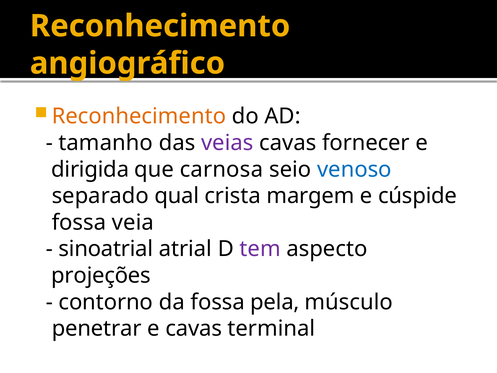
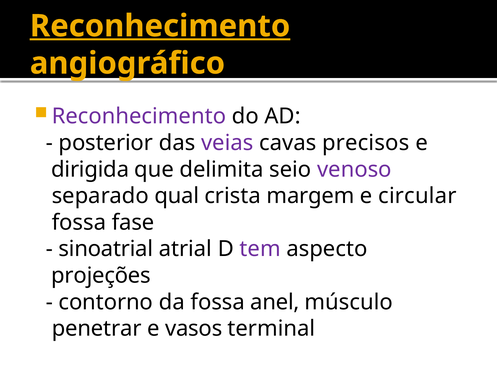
Reconhecimento underline: none -> present (160, 26)
Reconhecimento colour: orange -> purple (139, 116)
tamanho: tamanho -> posterior (106, 143)
fornecer: fornecer -> precisos (366, 143)
carnosa: carnosa -> delimita (222, 169)
venoso colour: blue -> purple (354, 169)
cúspide: cúspide -> circular (417, 196)
veia: veia -> fase (133, 222)
pela: pela -> anel (275, 302)
e cavas: cavas -> vasos (194, 328)
